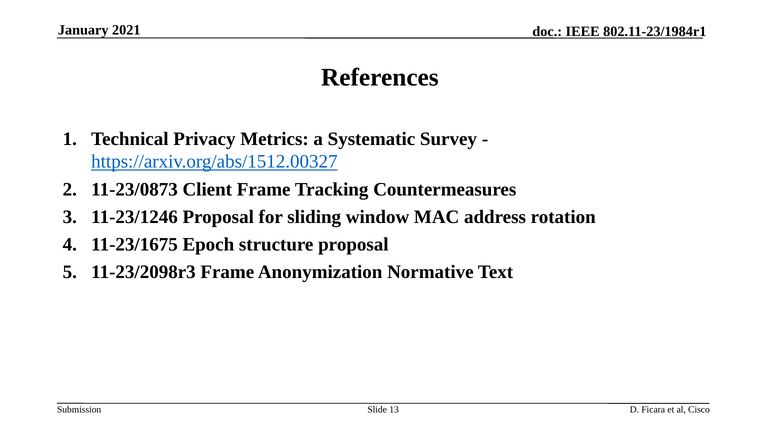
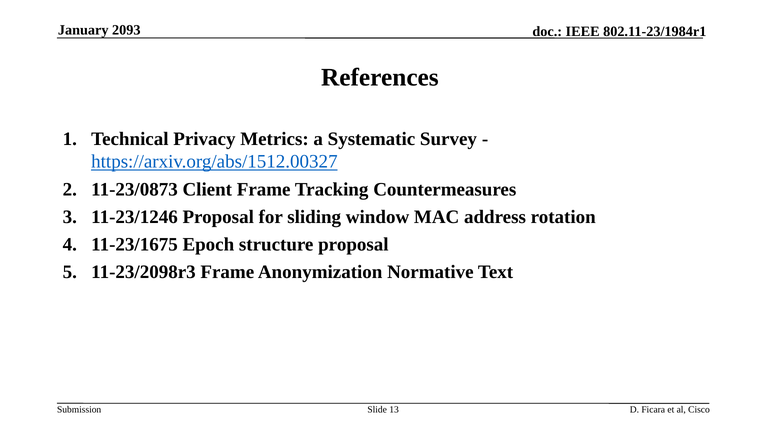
2021: 2021 -> 2093 (126, 30)
